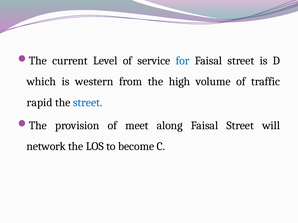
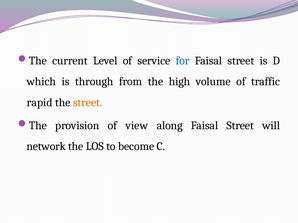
western: western -> through (94, 82)
street colour: blue -> orange (88, 103)
meet: meet -> view (137, 126)
